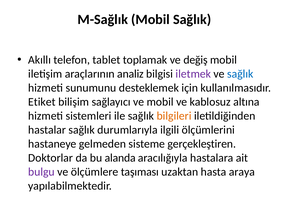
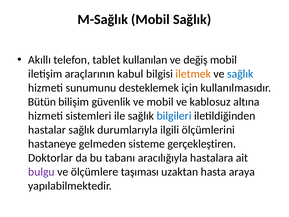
toplamak: toplamak -> kullanılan (145, 60)
analiz: analiz -> kabul (130, 74)
iletmek colour: purple -> orange (193, 74)
Etiket: Etiket -> Bütün (42, 102)
sağlayıcı: sağlayıcı -> güvenlik (111, 102)
bilgileri colour: orange -> blue (174, 116)
alanda: alanda -> tabanı (120, 158)
